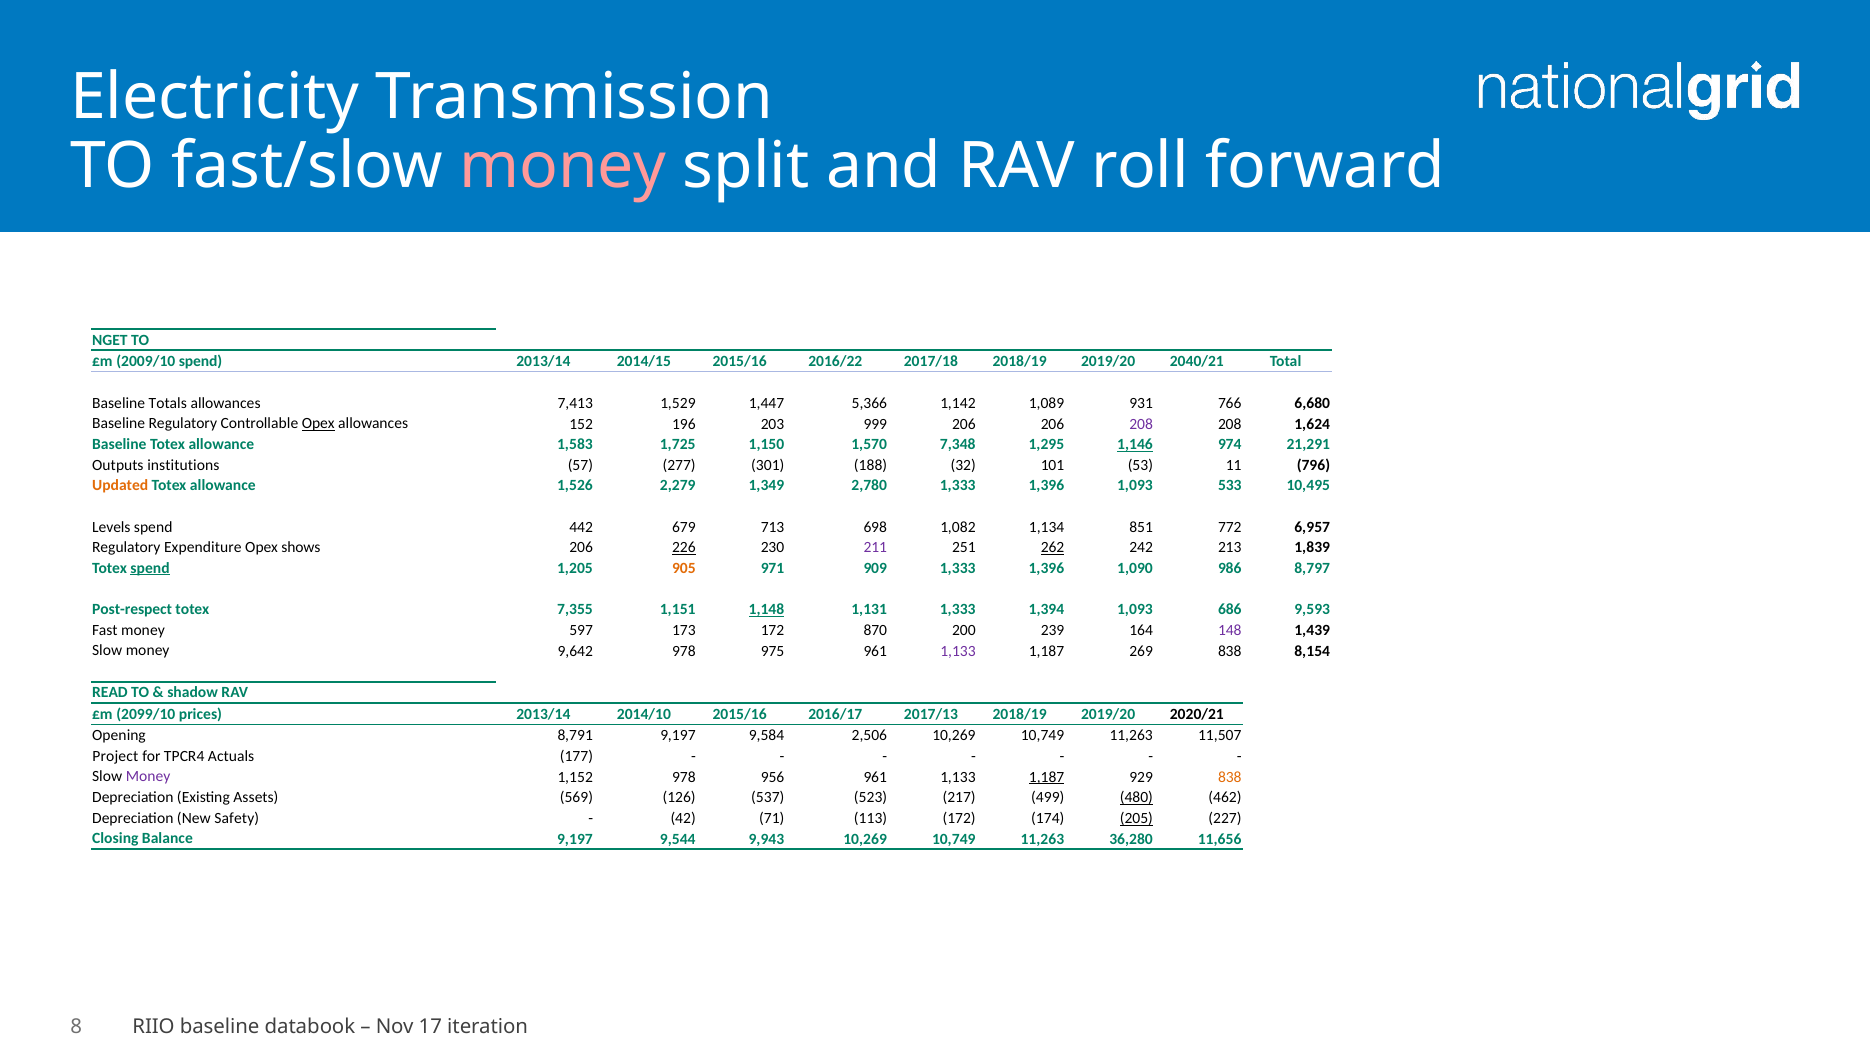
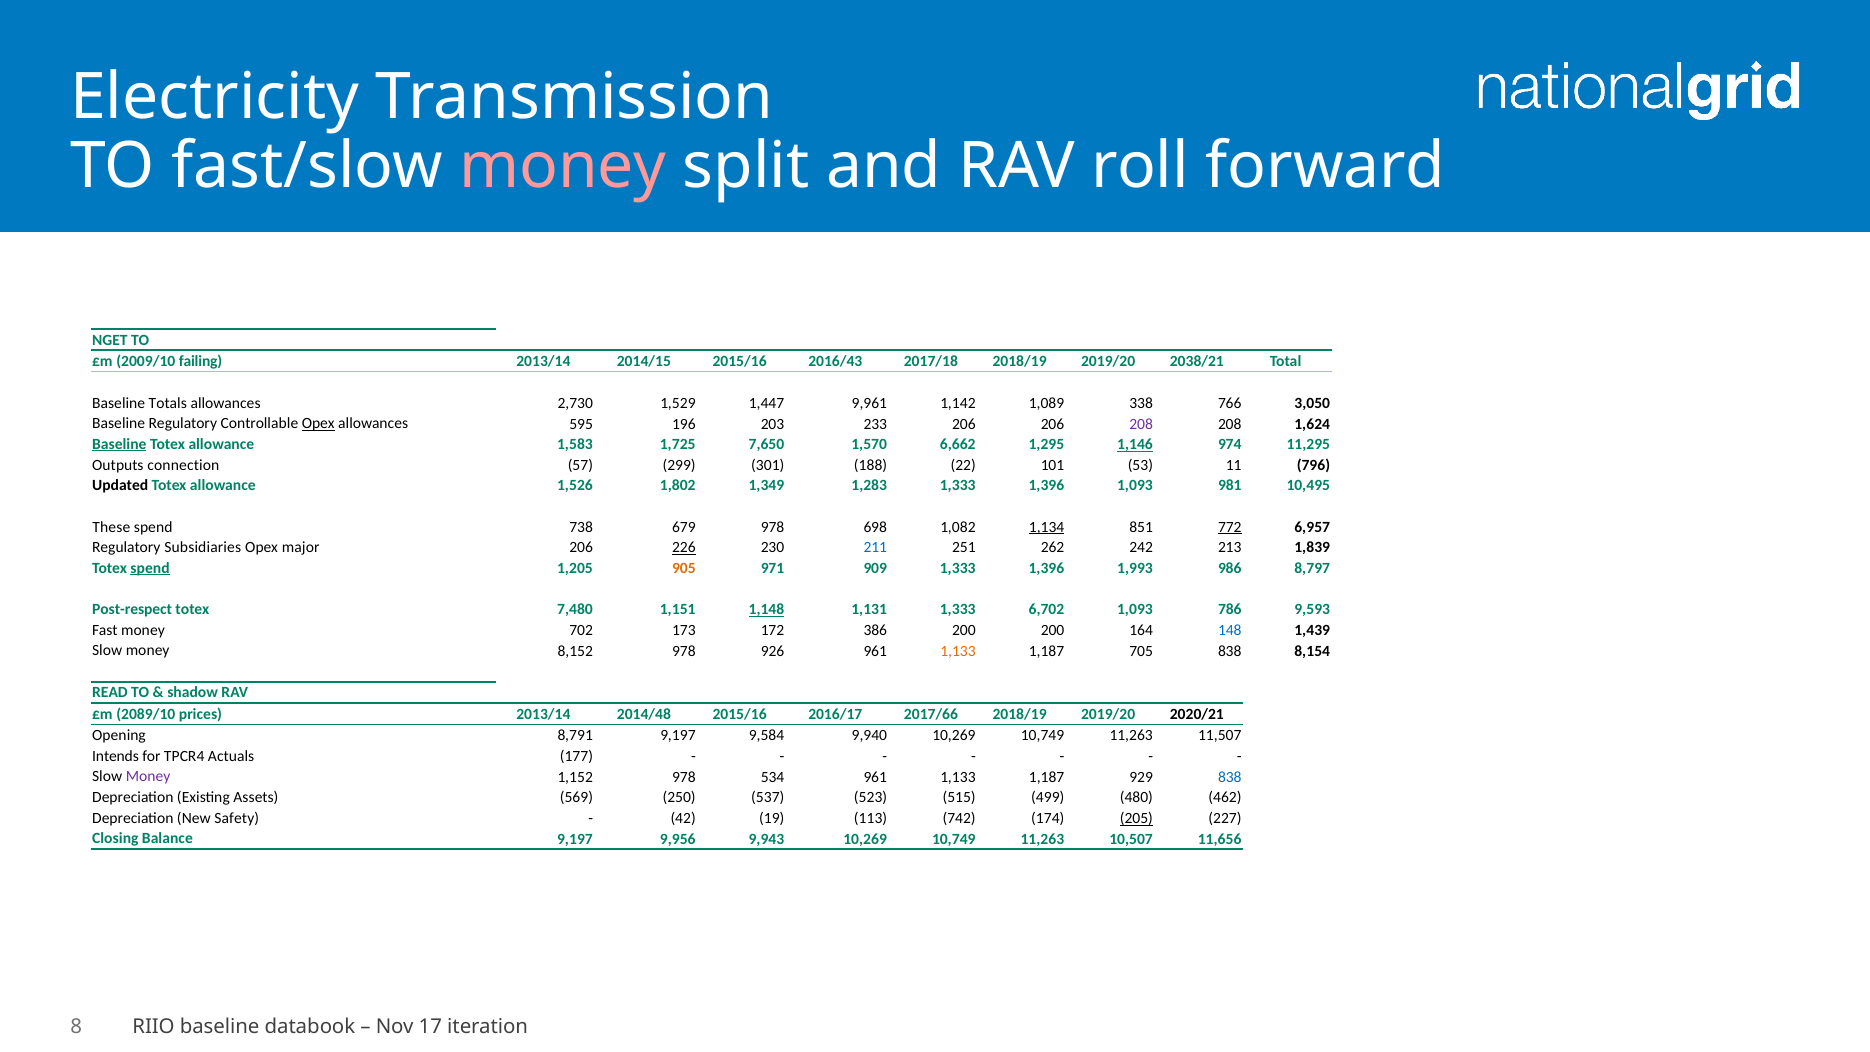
2009/10 spend: spend -> failing (201, 361)
2016/22: 2016/22 -> 2016/43 (835, 361)
2040/21: 2040/21 -> 2038/21 (1197, 361)
7,413: 7,413 -> 2,730 (575, 403)
5,366: 5,366 -> 9,961 (869, 403)
931: 931 -> 338 (1141, 403)
6,680: 6,680 -> 3,050 (1312, 403)
152: 152 -> 595 (581, 424)
999: 999 -> 233 (875, 424)
Baseline underline: none -> present (119, 444)
1,150: 1,150 -> 7,650 (766, 444)
7,348: 7,348 -> 6,662 (958, 444)
21,291: 21,291 -> 11,295 (1308, 444)
institutions: institutions -> connection (183, 465)
277: 277 -> 299 (679, 465)
32: 32 -> 22 (963, 465)
Updated colour: orange -> black (120, 486)
2,279: 2,279 -> 1,802 (678, 486)
2,780: 2,780 -> 1,283 (869, 486)
533: 533 -> 981 (1230, 486)
Levels: Levels -> These (111, 527)
442: 442 -> 738 (581, 527)
679 713: 713 -> 978 (773, 527)
1,134 underline: none -> present (1047, 527)
772 underline: none -> present (1230, 527)
Expenditure: Expenditure -> Subsidiaries (203, 547)
shows: shows -> major (301, 547)
211 colour: purple -> blue (875, 548)
262 underline: present -> none (1053, 548)
1,090: 1,090 -> 1,993 (1135, 568)
7,355: 7,355 -> 7,480 (575, 610)
1,394: 1,394 -> 6,702 (1046, 610)
686: 686 -> 786 (1230, 610)
597: 597 -> 702 (581, 630)
870: 870 -> 386 (875, 630)
200 239: 239 -> 200 (1053, 630)
148 colour: purple -> blue (1230, 630)
9,642: 9,642 -> 8,152 (575, 651)
975: 975 -> 926 (773, 651)
1,133 colour: purple -> orange (958, 651)
269: 269 -> 705 (1141, 651)
2099/10: 2099/10 -> 2089/10 (146, 714)
2014/10: 2014/10 -> 2014/48 (644, 714)
2017/13: 2017/13 -> 2017/66 (931, 714)
2,506: 2,506 -> 9,940 (869, 736)
Project: Project -> Intends (116, 756)
956: 956 -> 534 (773, 777)
1,187 underline: present -> none (1047, 777)
838 colour: orange -> blue (1230, 777)
126: 126 -> 250 (679, 798)
217: 217 -> 515 (959, 798)
480 underline: present -> none (1136, 798)
71: 71 -> 19 (772, 818)
113 172: 172 -> 742 (959, 818)
9,544: 9,544 -> 9,956 (678, 839)
36,280: 36,280 -> 10,507 (1131, 839)
